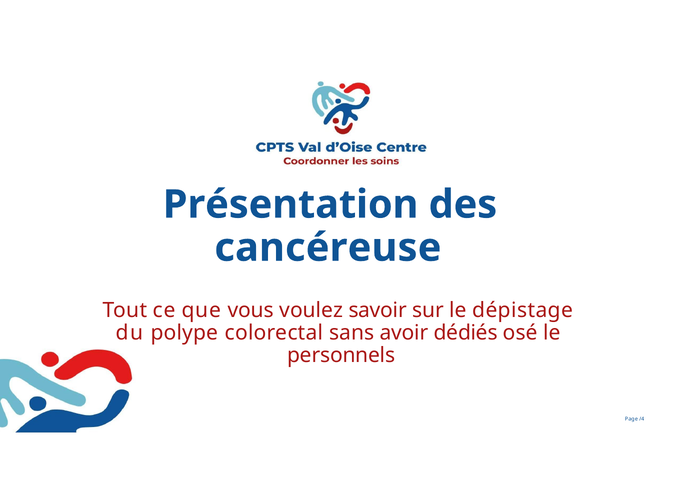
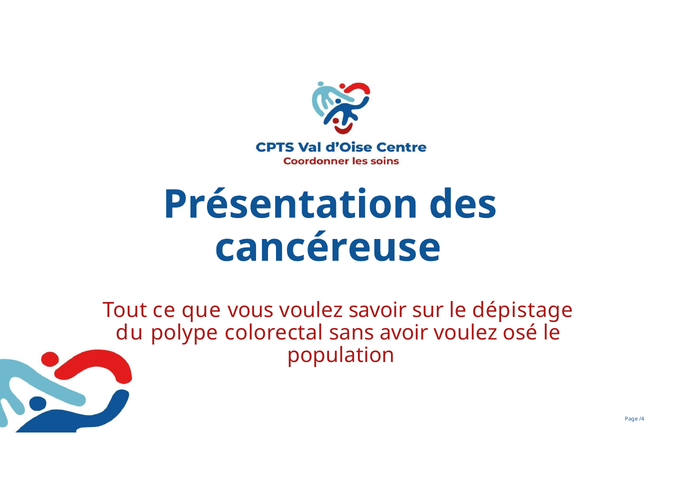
avoir dédiés: dédiés -> voulez (466, 333)
personnels: personnels -> population (341, 356)
